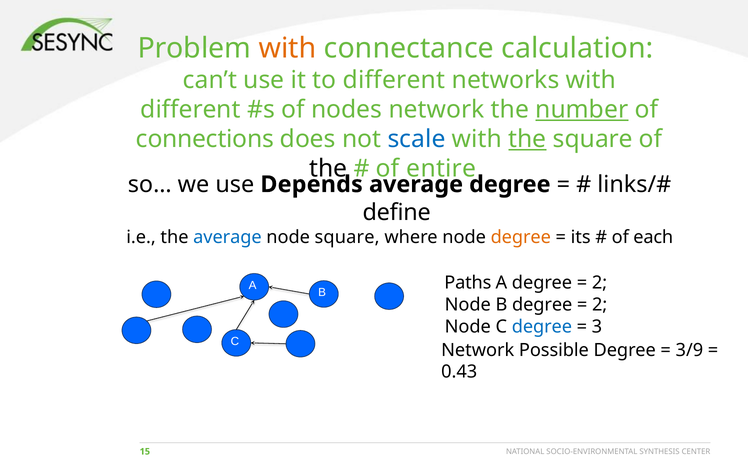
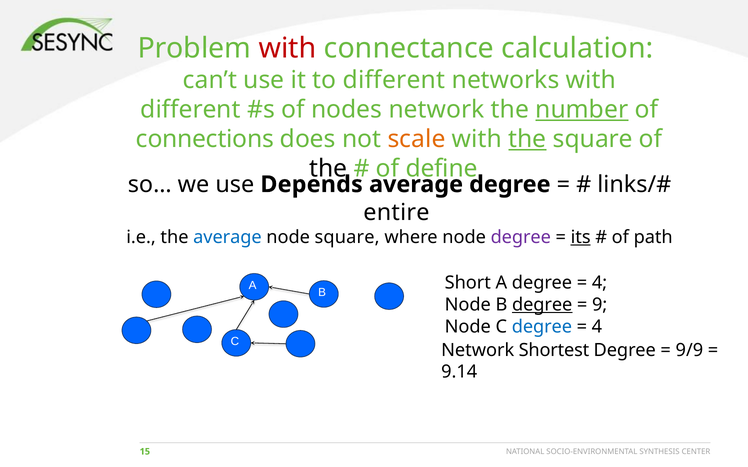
with colour: orange -> red (288, 48)
scale colour: blue -> orange (417, 139)
entire: entire -> define (442, 169)
define: define -> entire (396, 213)
degree colour: orange -> purple (521, 237)
its underline: none -> present (581, 237)
each: each -> path (653, 237)
Paths: Paths -> Short (468, 283)
2: 2 -> 4 (600, 283)
degree underline: none -> present (542, 305)
2: 2 -> 9 (600, 305)
3: 3 -> 4 (597, 327)
Possible: Possible -> Shortest (554, 350)
3/9: 3/9 -> 9/9 (689, 350)
0.43: 0.43 -> 9.14 (459, 372)
